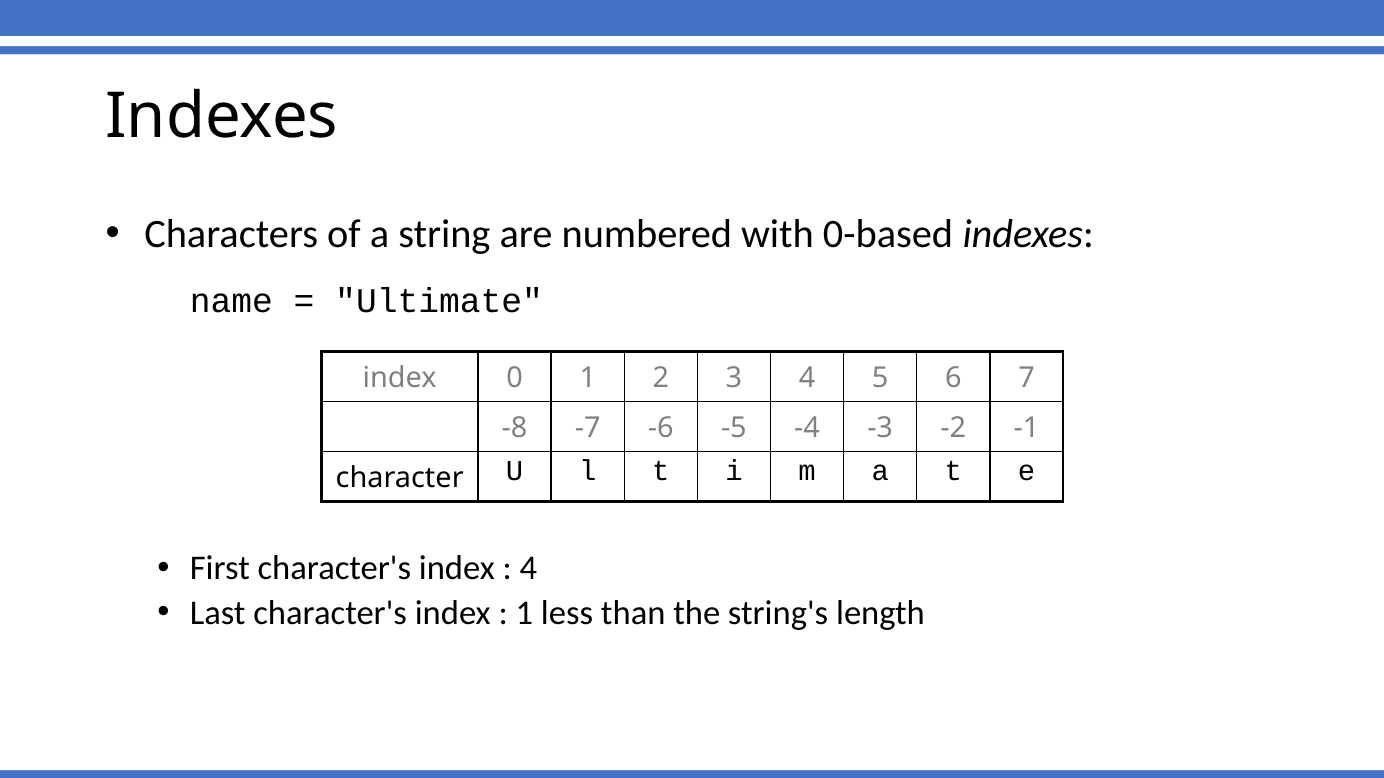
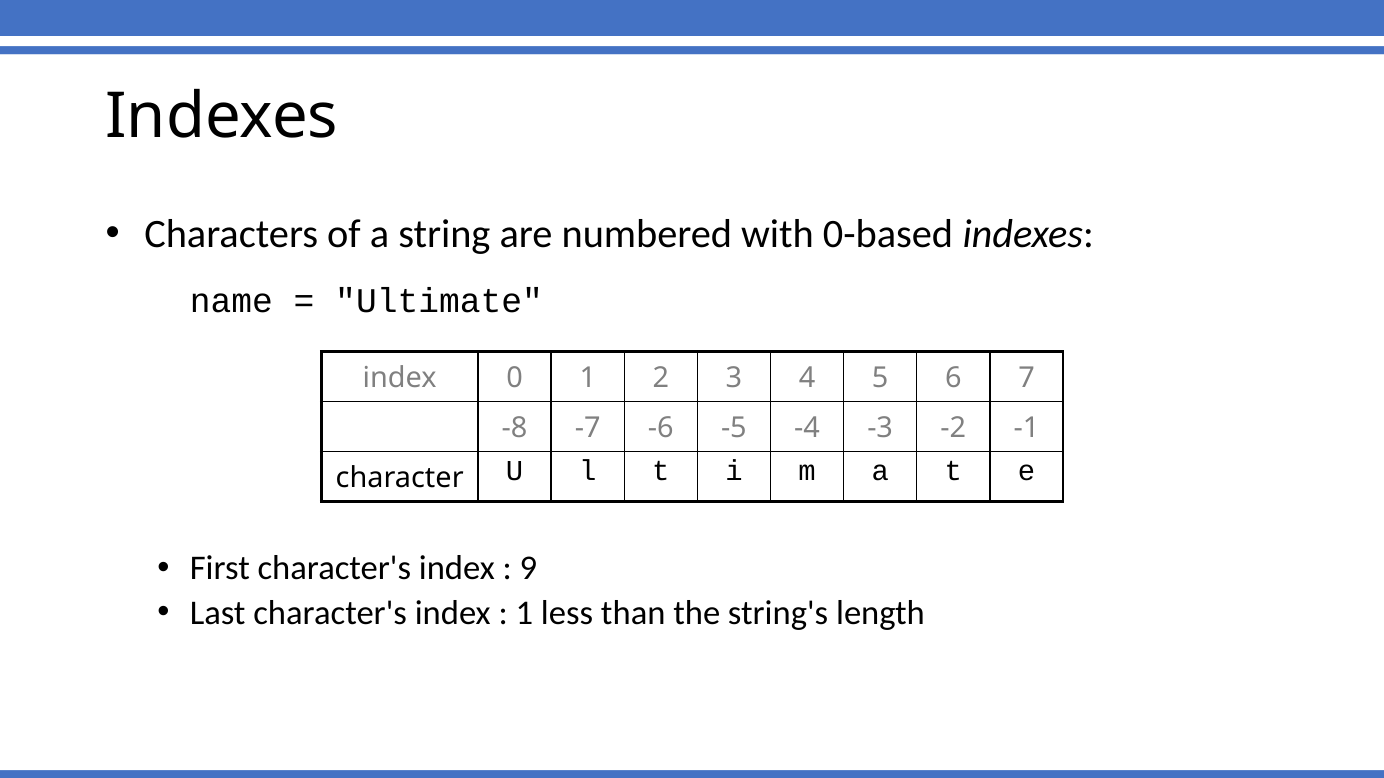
4: 4 -> 9 (528, 569)
